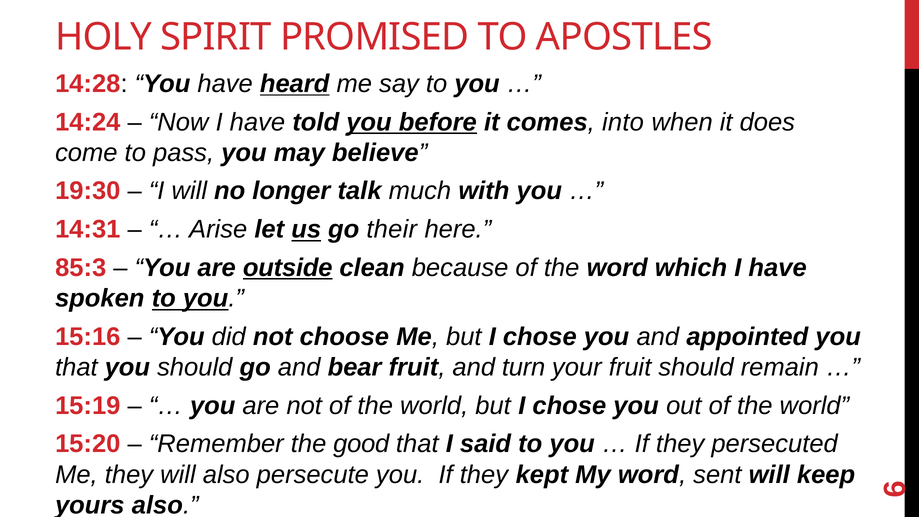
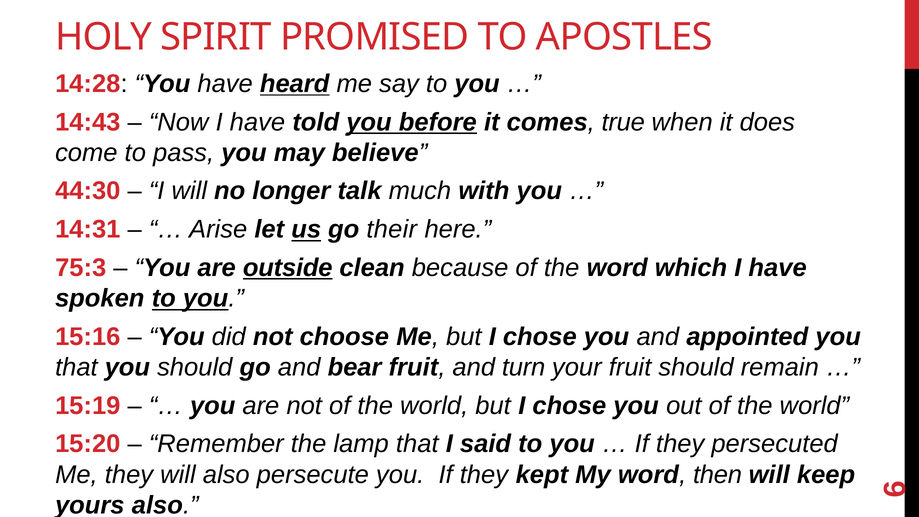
14:24: 14:24 -> 14:43 (88, 122)
into: into -> true (623, 122)
19:30: 19:30 -> 44:30 (88, 191)
85:3: 85:3 -> 75:3 (81, 268)
good: good -> lamp (361, 444)
sent: sent -> then (718, 475)
